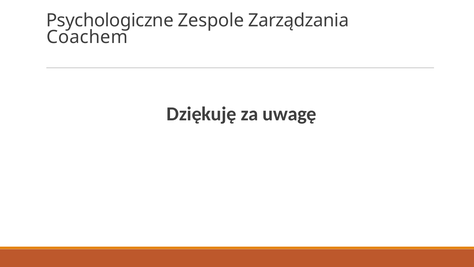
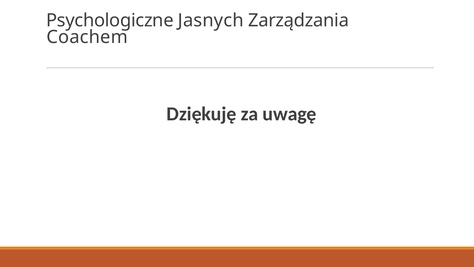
Zespole: Zespole -> Jasnych (211, 20)
